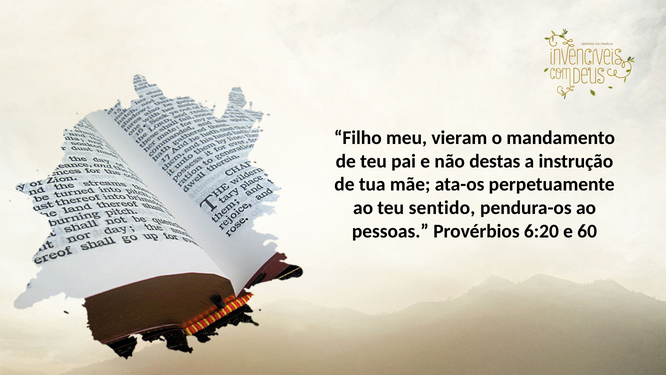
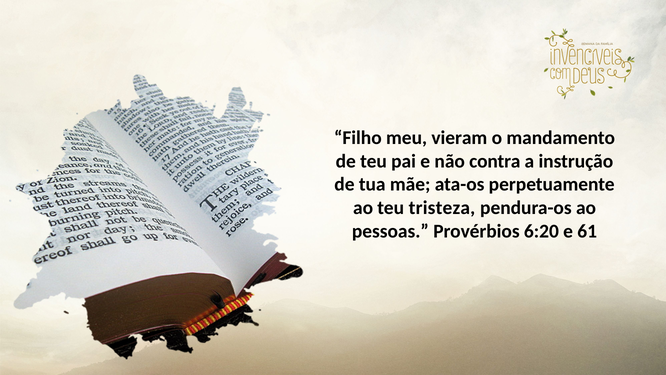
destas: destas -> contra (495, 161)
sentido: sentido -> tristeza (442, 208)
60: 60 -> 61 (587, 231)
